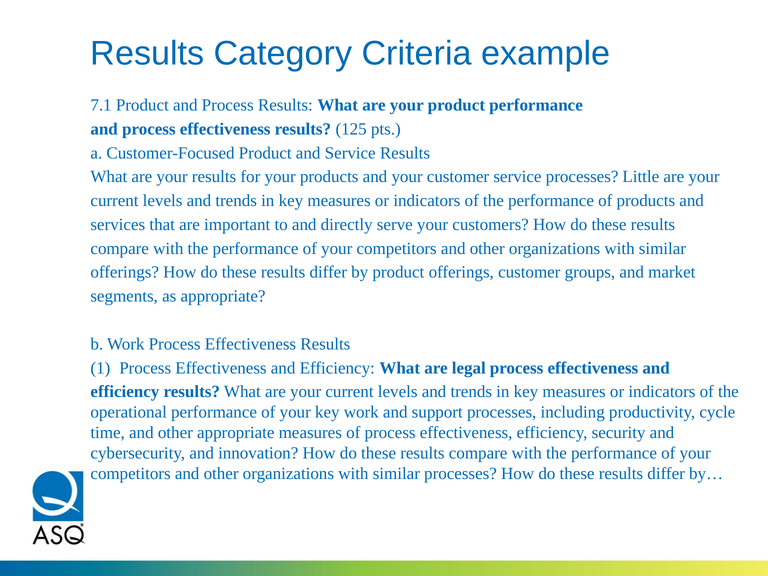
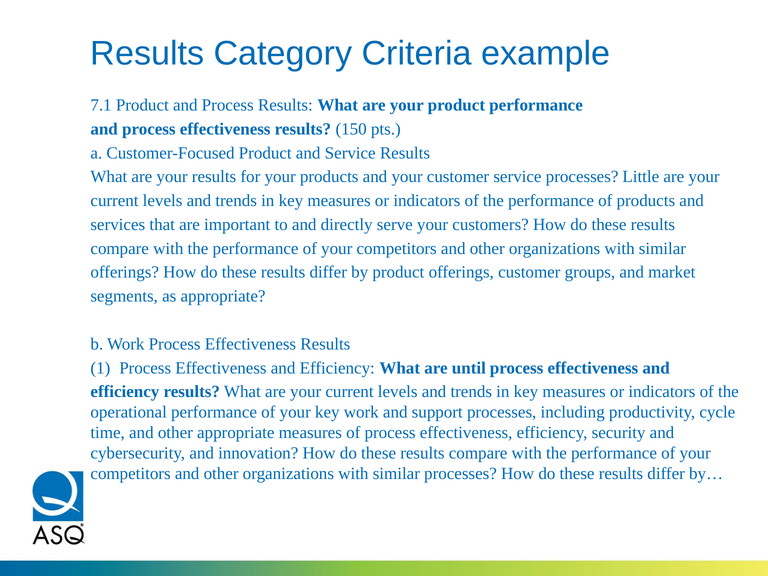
125: 125 -> 150 (351, 129)
legal: legal -> until (469, 368)
